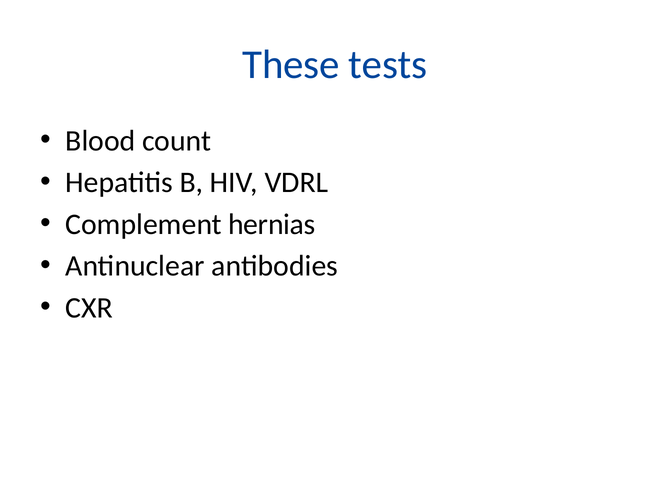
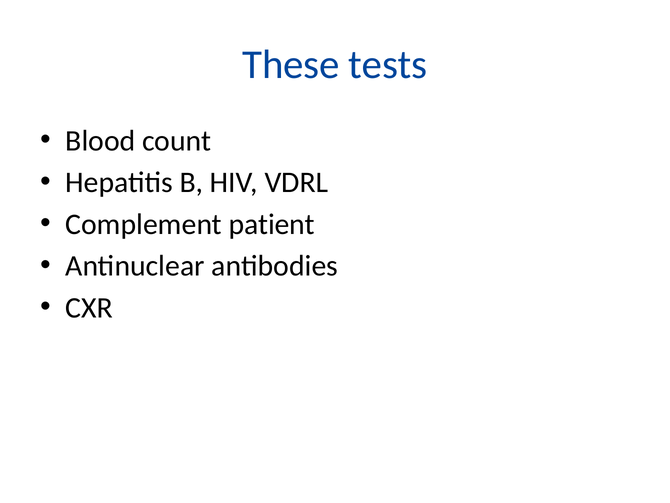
hernias: hernias -> patient (272, 224)
